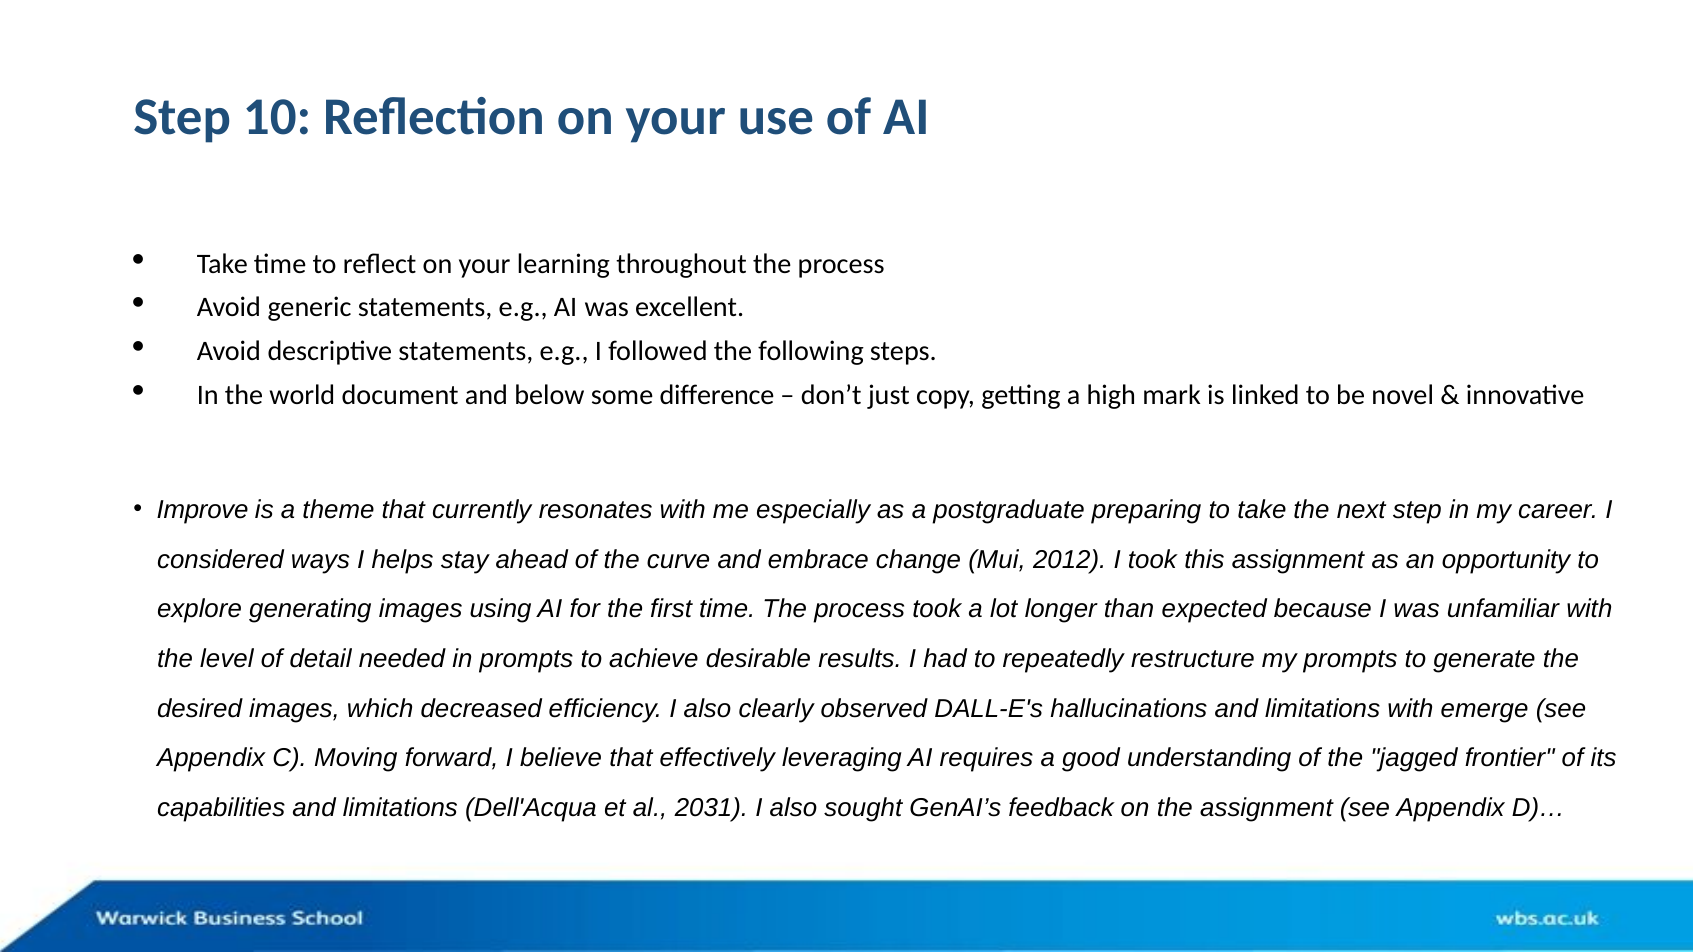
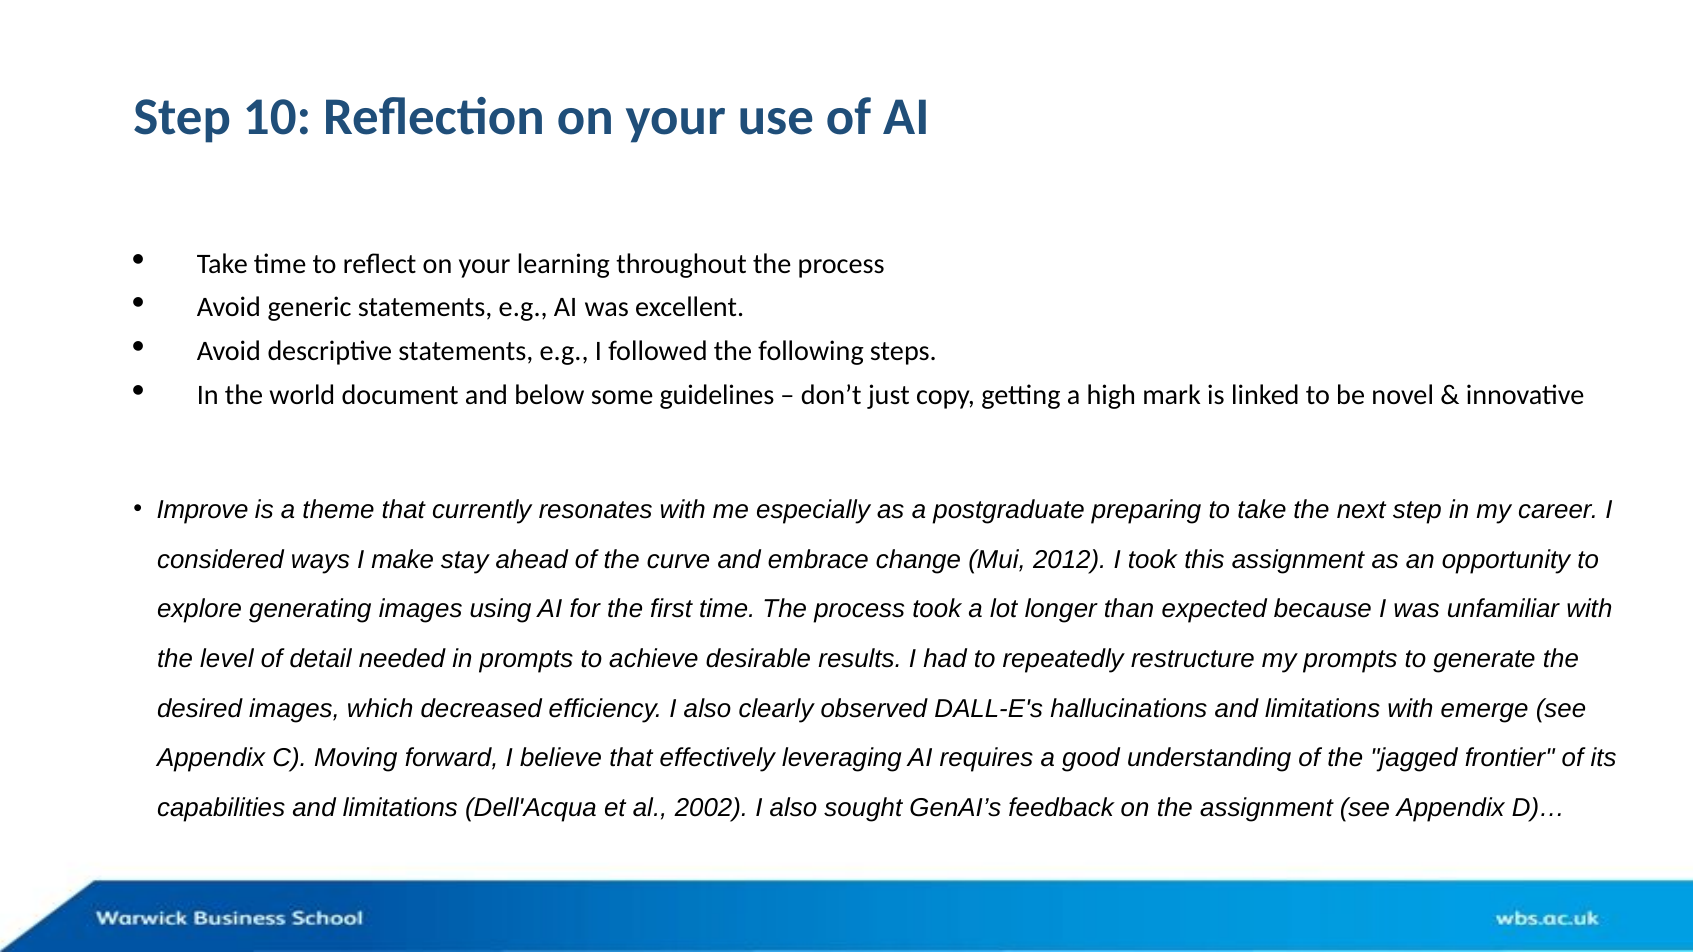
difference: difference -> guidelines (717, 395)
helps: helps -> make (403, 560)
2031: 2031 -> 2002 (711, 808)
